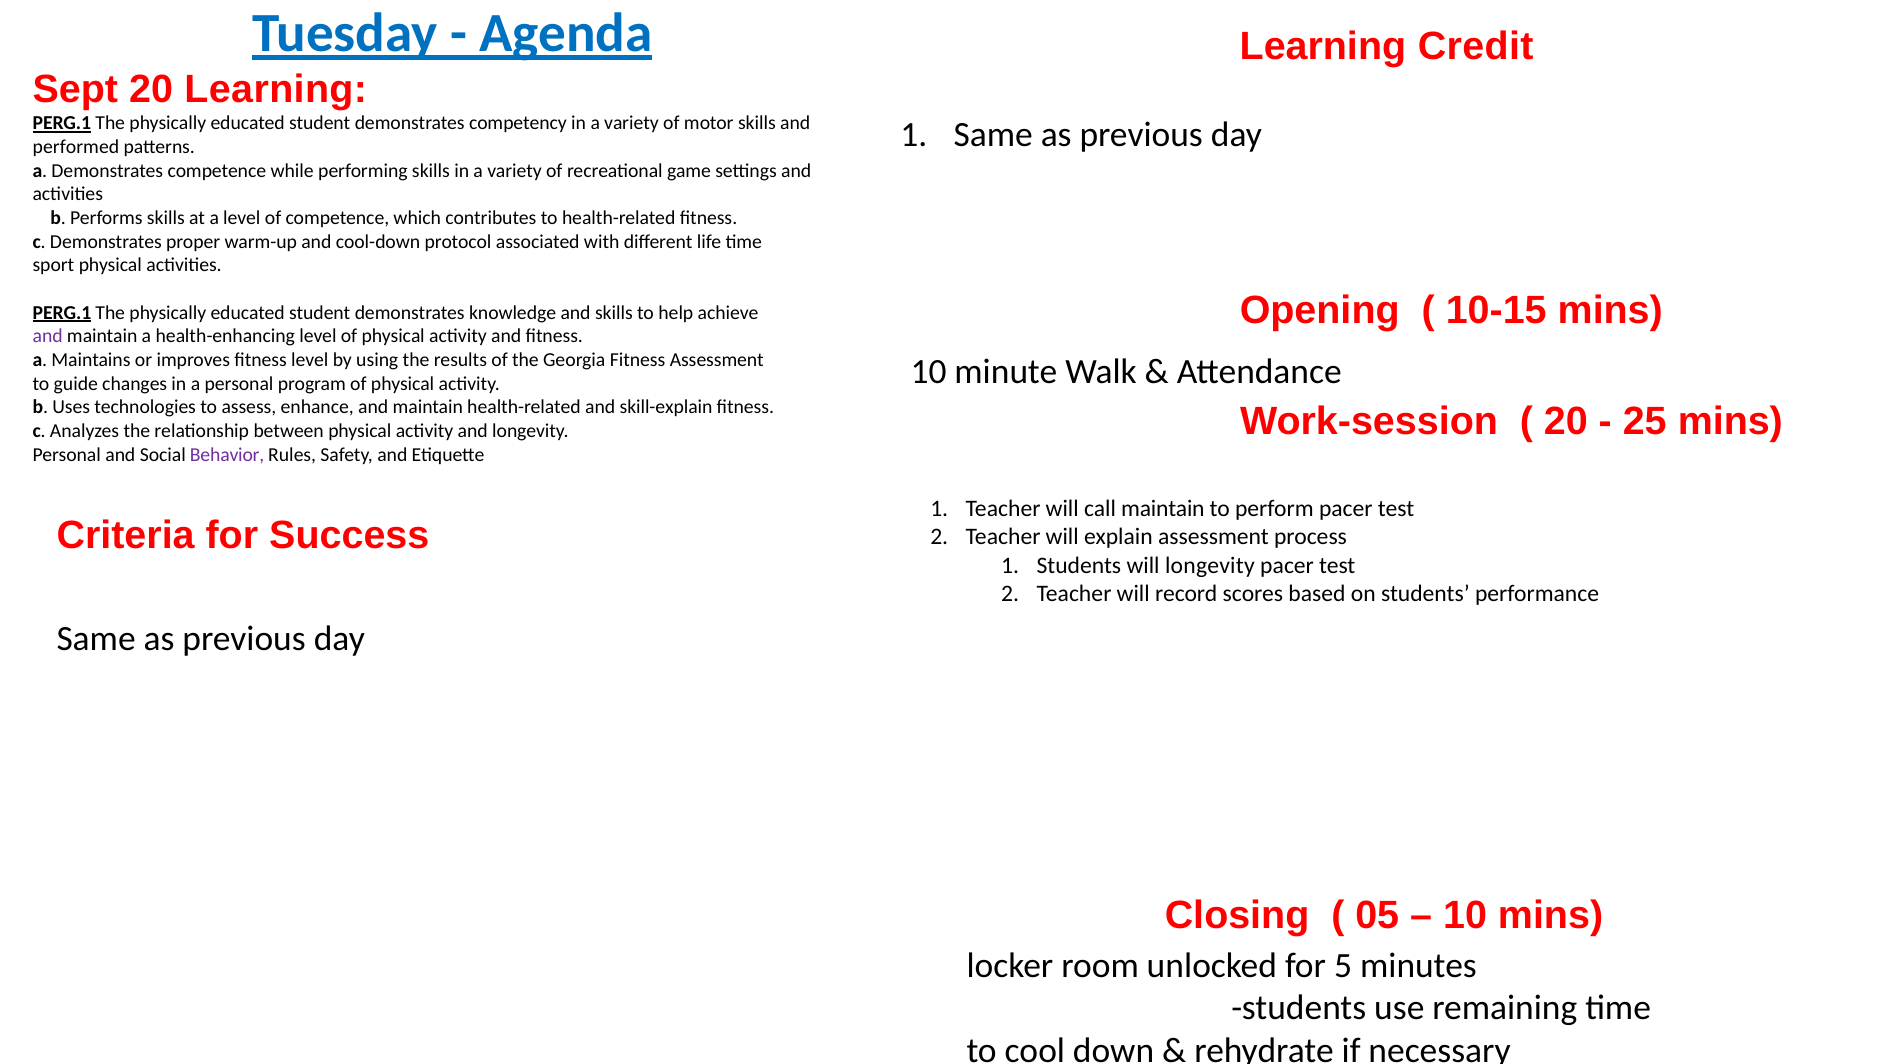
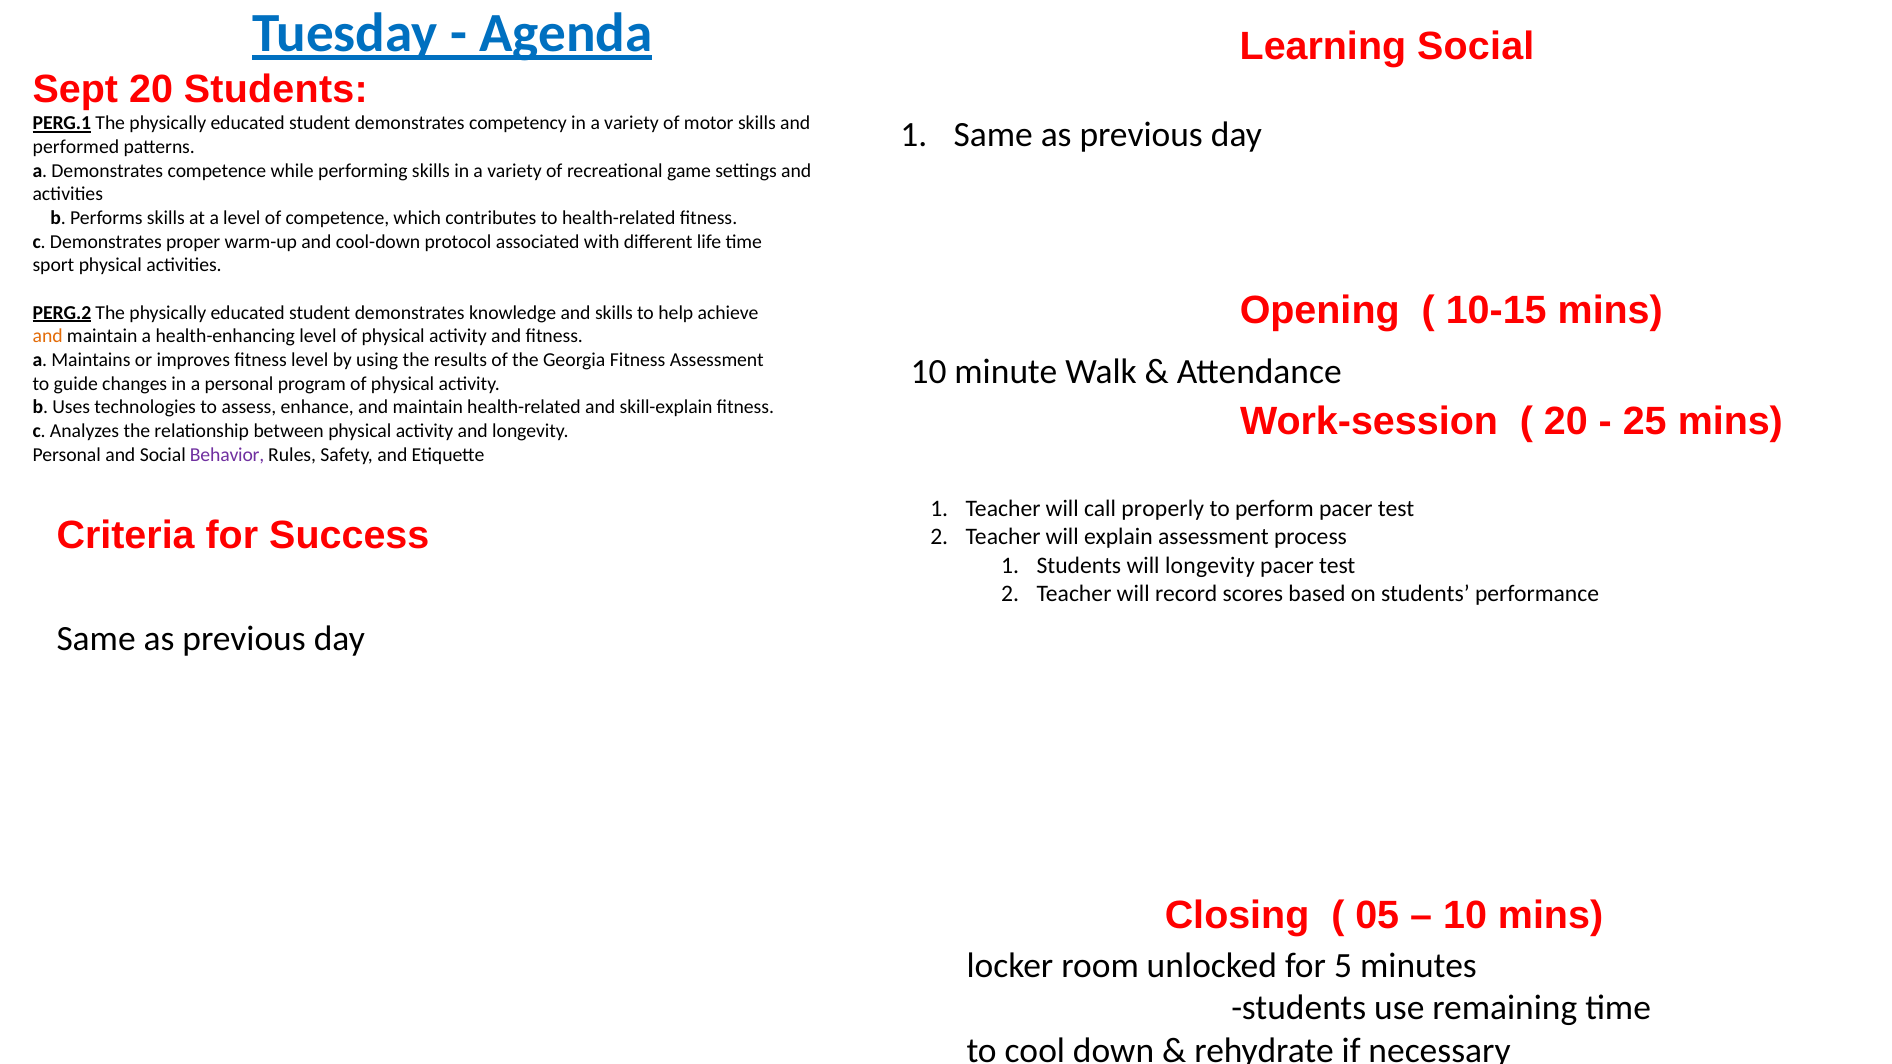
Learning Credit: Credit -> Social (1476, 46)
20 Learning: Learning -> Students (276, 89)
PERG.1: PERG.1 -> PERG.2 (62, 313)
and colour: purple -> orange (48, 337)
call maintain: maintain -> properly (1163, 509)
